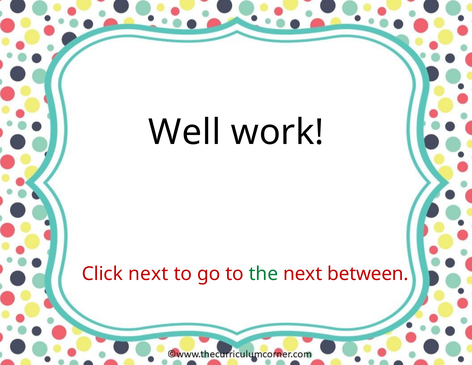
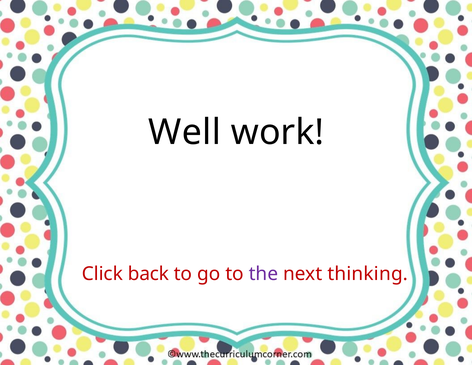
Click next: next -> back (148, 274)
the colour: green -> purple (263, 274)
between: between -> thinking (368, 274)
